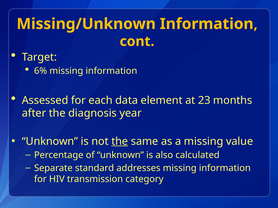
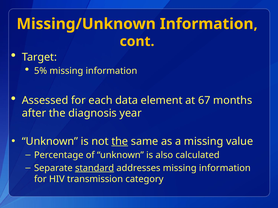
6%: 6% -> 5% (41, 71)
23: 23 -> 67 (204, 101)
standard underline: none -> present (95, 168)
